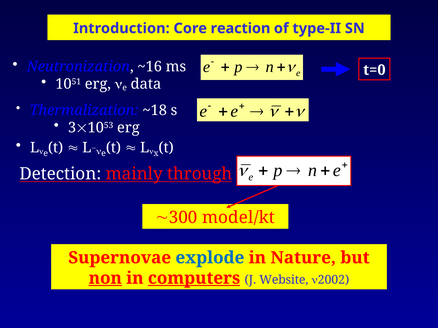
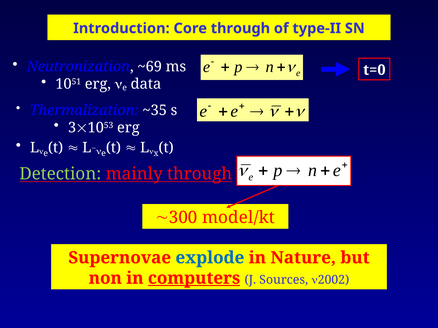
Core reaction: reaction -> through (240, 28)
~16: ~16 -> ~69 (150, 67)
~18: ~18 -> ~35 (155, 110)
Detection colour: white -> light green (60, 174)
non underline: present -> none (105, 279)
Website: Website -> Sources (284, 280)
